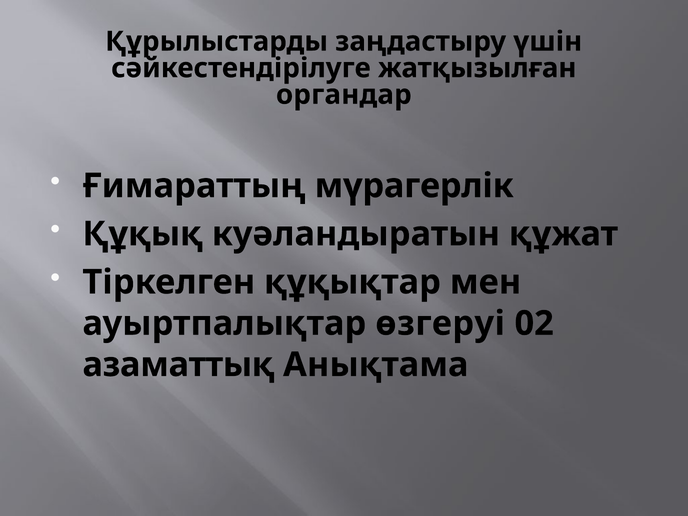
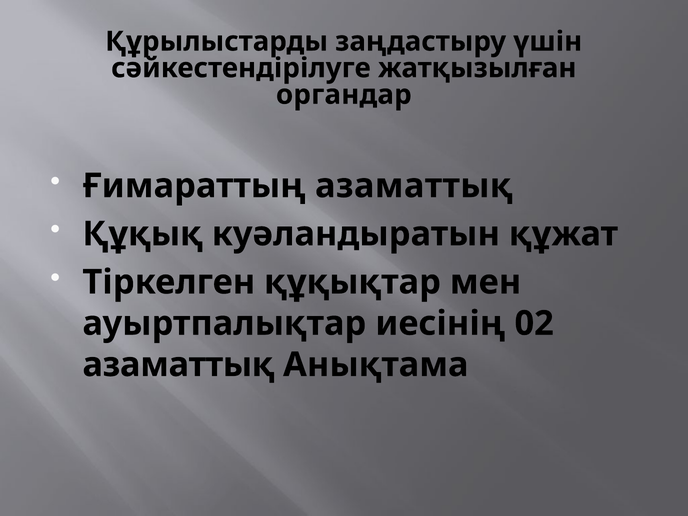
Ғимараттың мүрагерлік: мүрагерлік -> азаматтық (414, 186)
өзгеруі: өзгеруі -> иесінің (440, 323)
